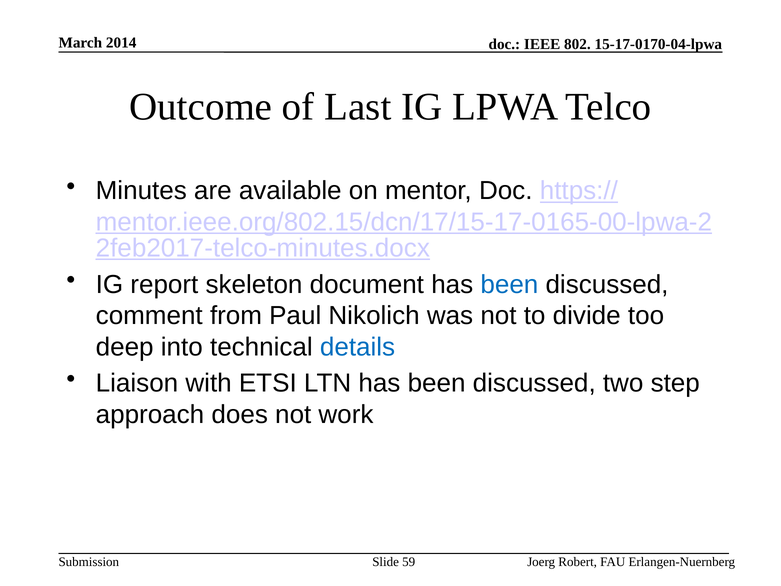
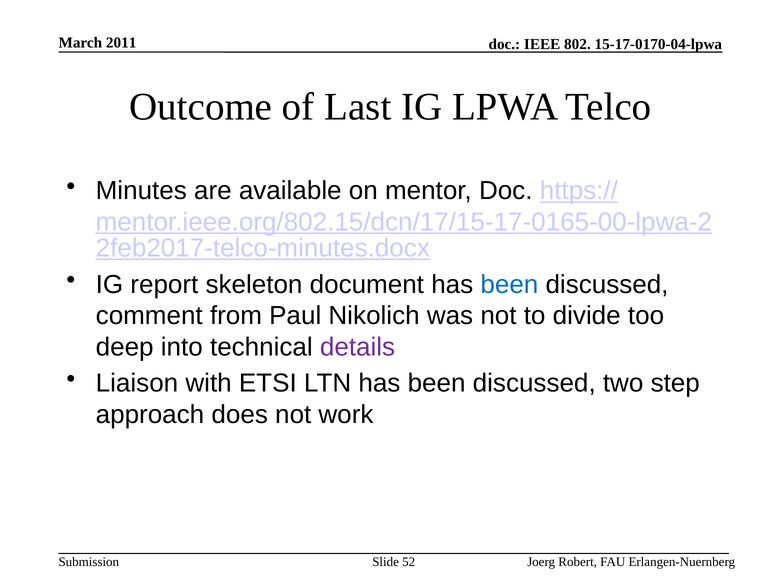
2014: 2014 -> 2011 (121, 43)
details colour: blue -> purple (358, 347)
59: 59 -> 52 (409, 562)
